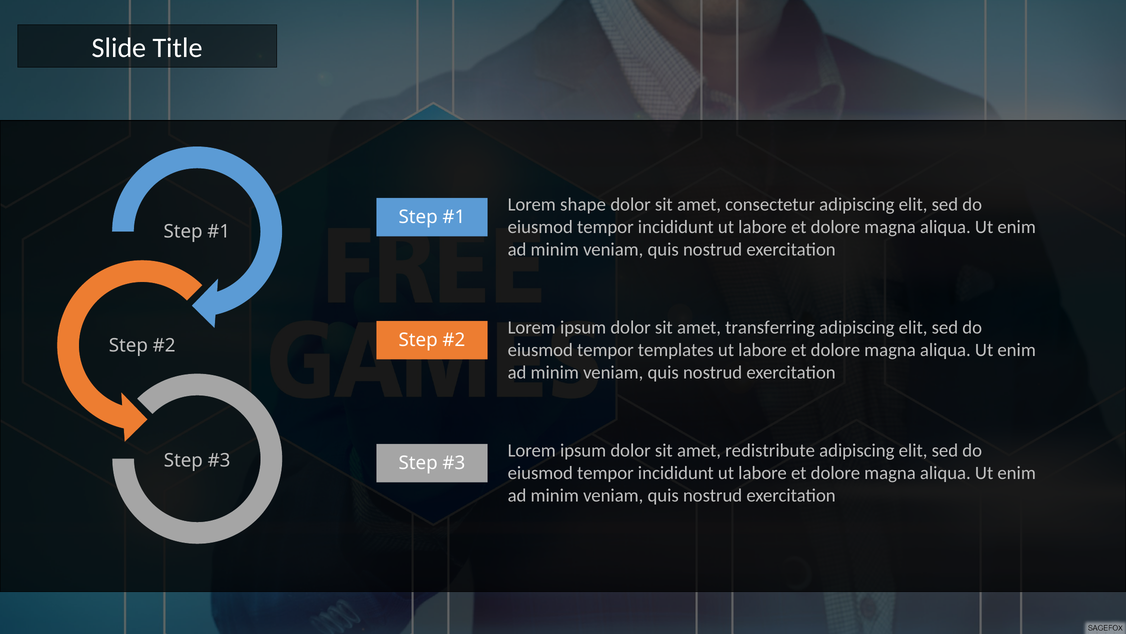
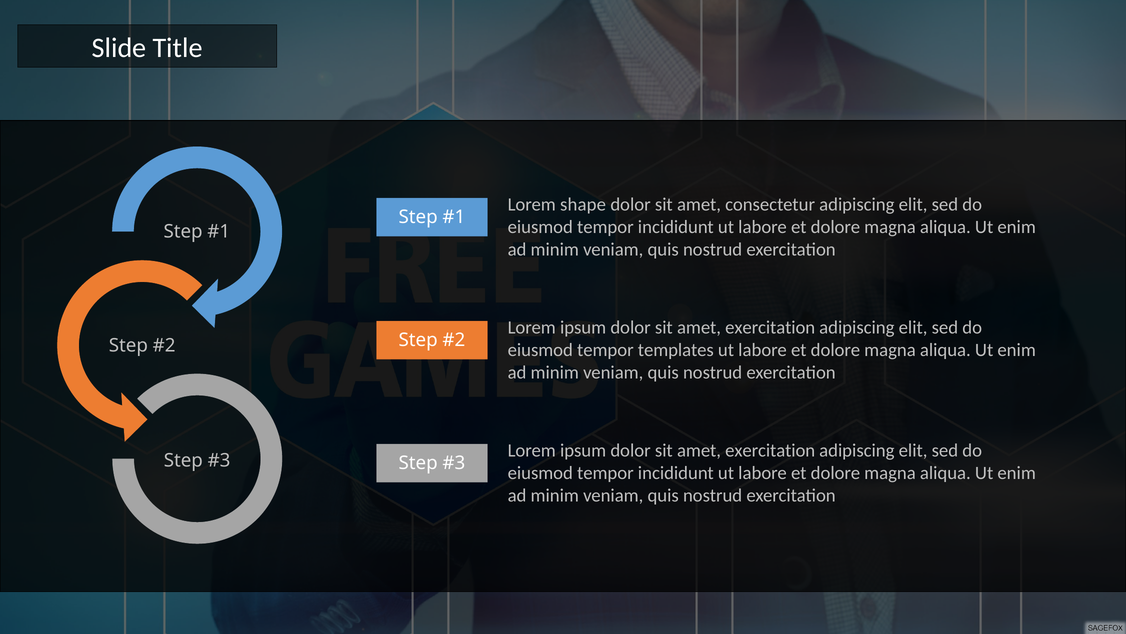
transferring: transferring -> exercitation (770, 327)
redistribute: redistribute -> exercitation (770, 450)
